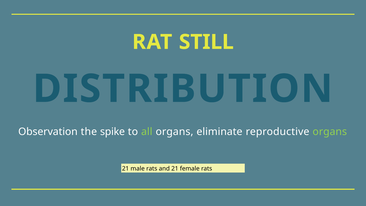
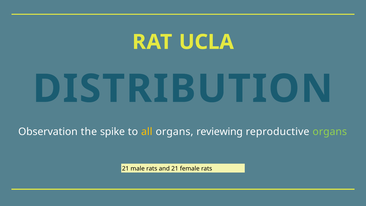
STILL: STILL -> UCLA (206, 42)
all colour: light green -> yellow (147, 132)
eliminate: eliminate -> reviewing (220, 132)
